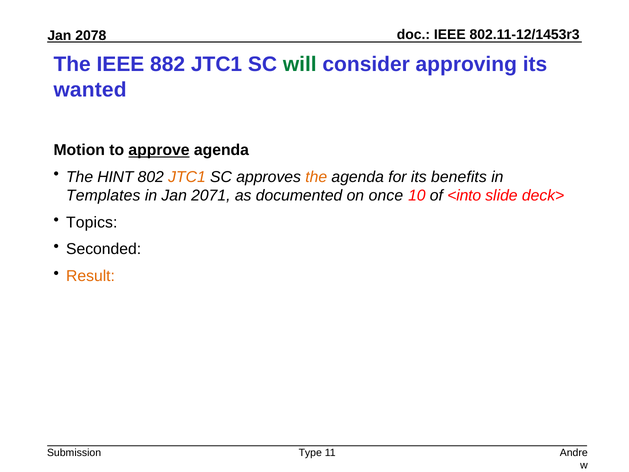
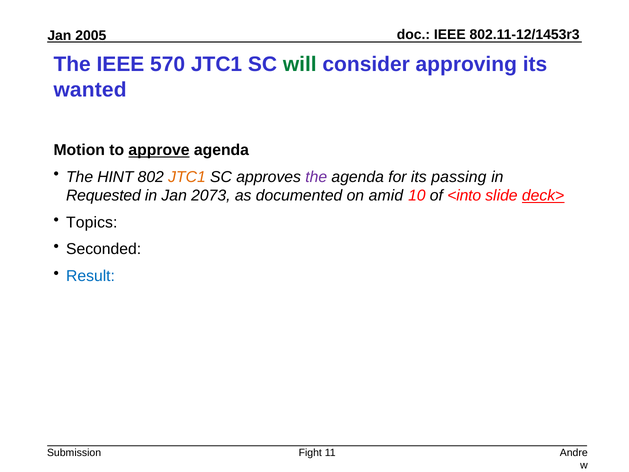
2078: 2078 -> 2005 (91, 36)
882: 882 -> 570 (168, 64)
the colour: orange -> purple (316, 177)
benefits: benefits -> passing (459, 177)
Templates: Templates -> Requested (103, 196)
2071: 2071 -> 2073 (211, 196)
once: once -> amid (386, 196)
deck> underline: none -> present (543, 196)
Result colour: orange -> blue (91, 276)
Type: Type -> Fight (310, 452)
